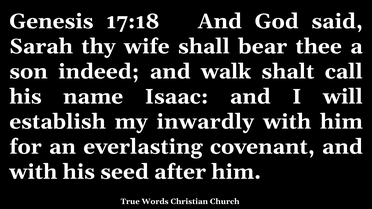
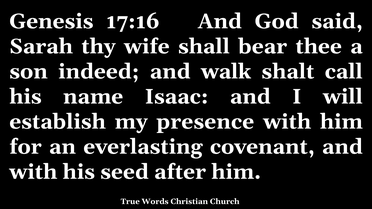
17:18: 17:18 -> 17:16 (133, 21)
inwardly: inwardly -> presence (205, 122)
